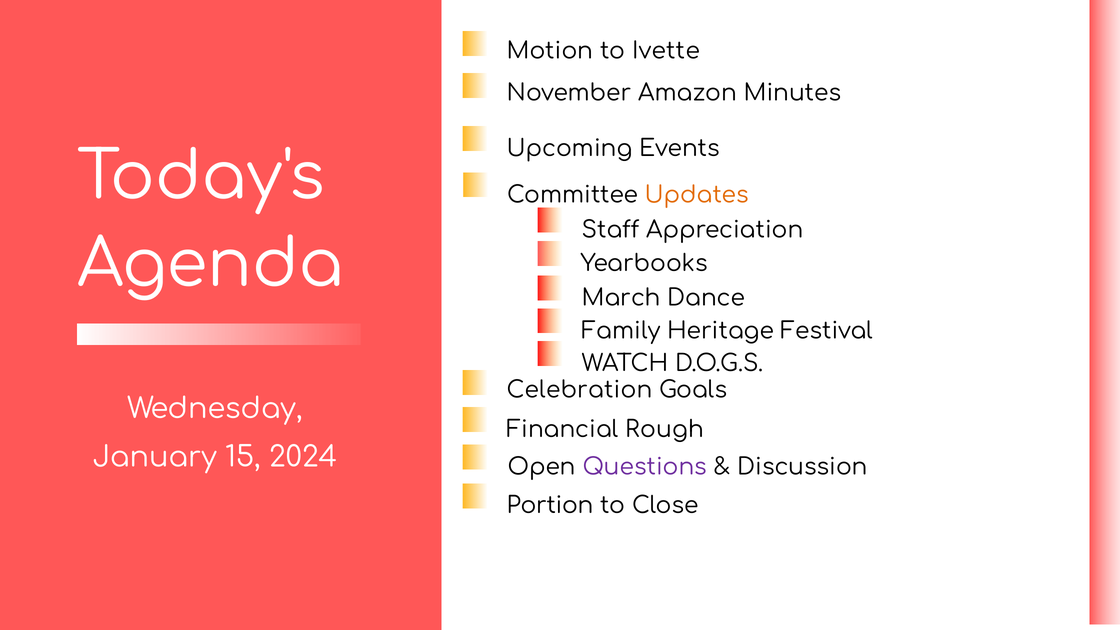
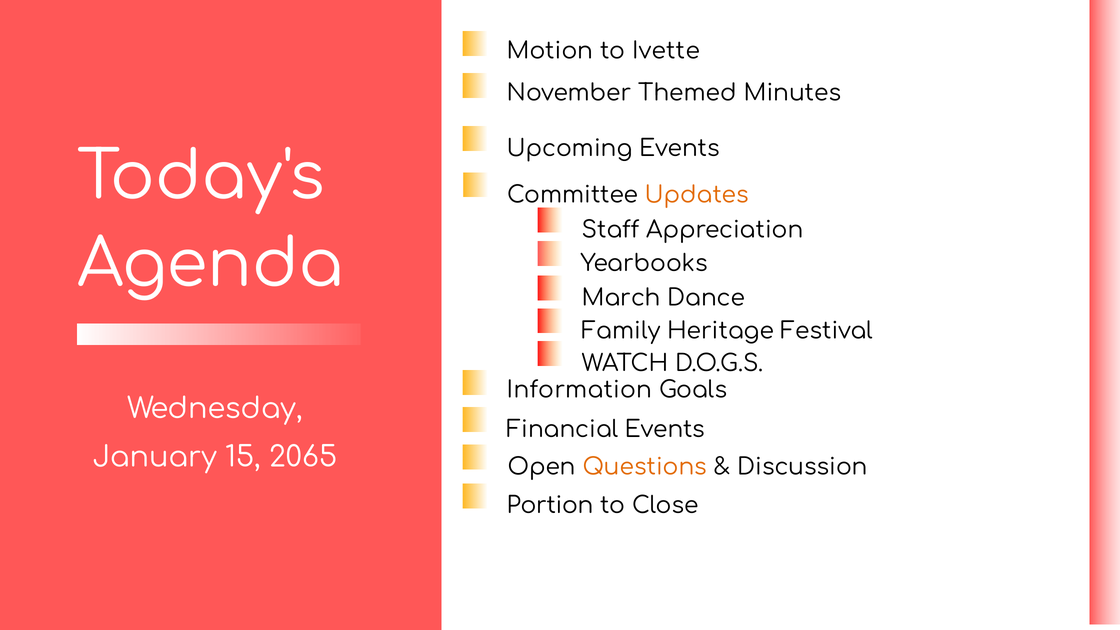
Amazon: Amazon -> Themed (688, 93)
Celebration: Celebration -> Information (580, 390)
Financial Rough: Rough -> Events (665, 430)
2024: 2024 -> 2065 (303, 457)
Questions colour: purple -> orange (645, 467)
